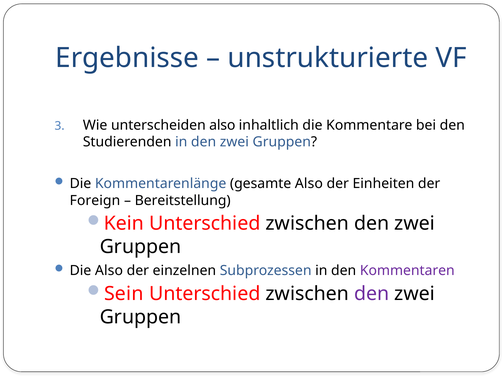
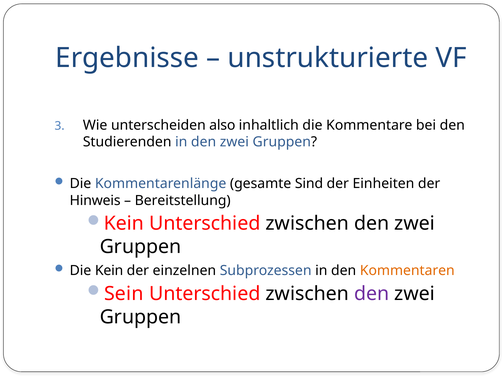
gesamte Also: Also -> Sind (309, 184)
Foreign: Foreign -> Hinweis (95, 201)
Die Also: Also -> Kein (109, 271)
Kommentaren colour: purple -> orange (407, 271)
